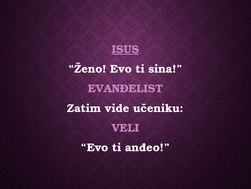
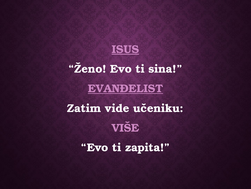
EVANĐELIST underline: none -> present (125, 88)
VELI: VELI -> VIŠE (125, 127)
anđeo: anđeo -> zapita (148, 147)
